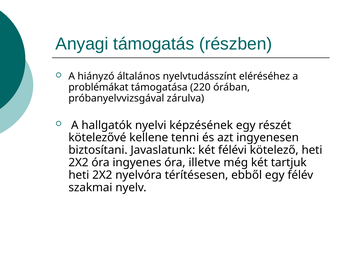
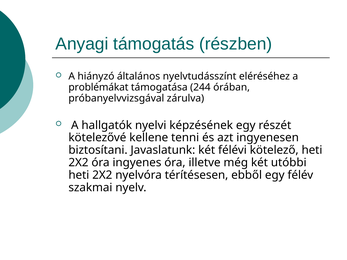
220: 220 -> 244 (200, 87)
tartjuk: tartjuk -> utóbbi (289, 163)
